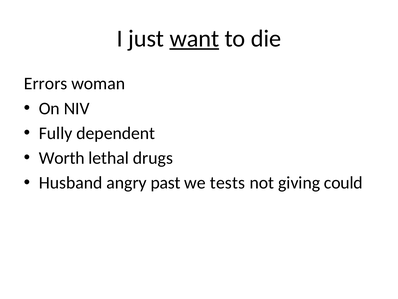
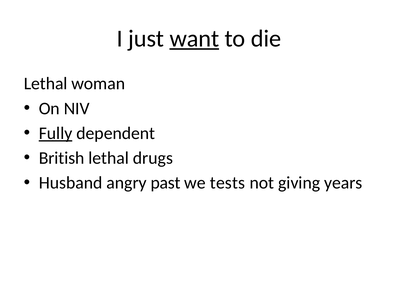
Errors: Errors -> Lethal (46, 83)
Fully underline: none -> present (56, 133)
Worth: Worth -> British (62, 158)
could: could -> years (343, 183)
